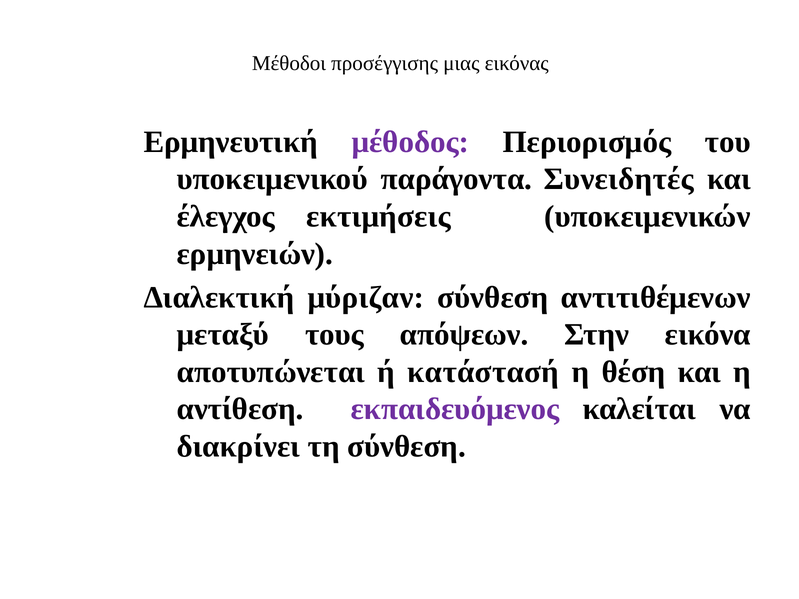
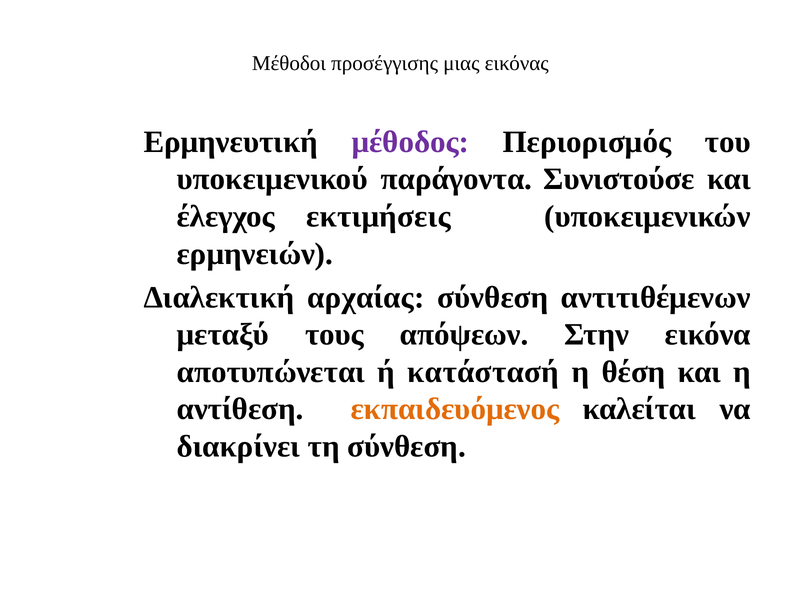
Συνειδητές: Συνειδητές -> Συνιστούσε (619, 179)
μύριζαν: μύριζαν -> αρχαίας (366, 297)
εκπαιδευόμενος colour: purple -> orange (455, 409)
